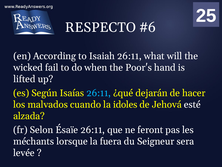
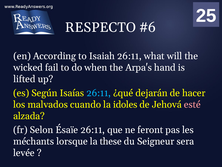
Poor's: Poor's -> Arpa's (139, 67)
esté colour: white -> pink (192, 104)
fuera: fuera -> these (111, 141)
